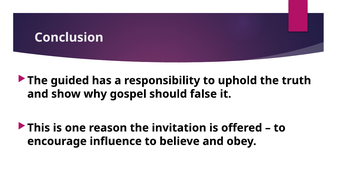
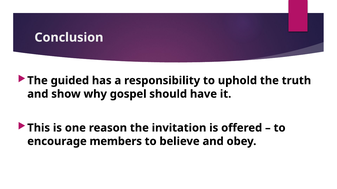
false: false -> have (203, 94)
influence: influence -> members (116, 142)
